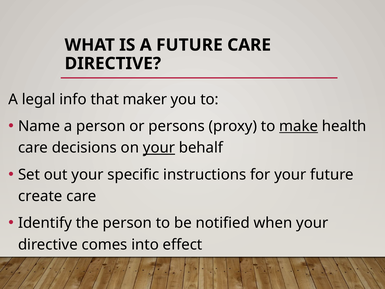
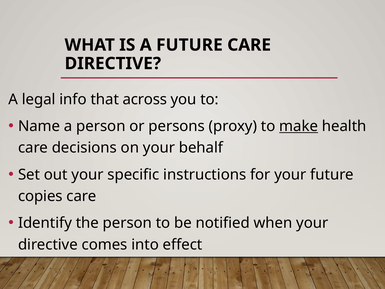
maker: maker -> across (145, 99)
your underline: present -> none (159, 148)
create: create -> copies (40, 196)
